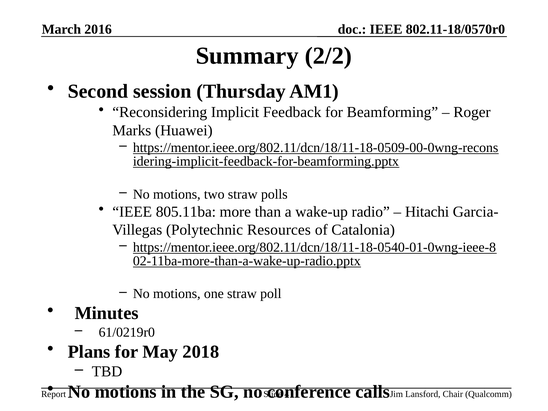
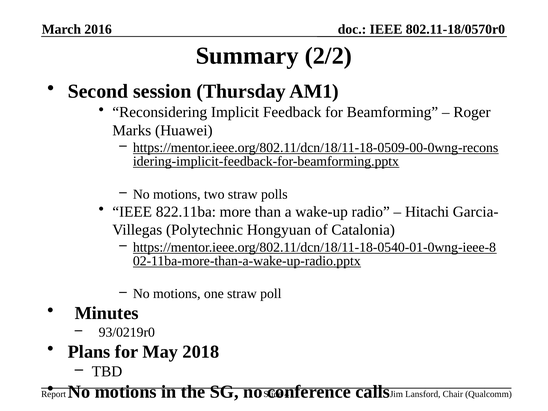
805.11ba: 805.11ba -> 822.11ba (186, 212)
Resources: Resources -> Hongyuan (279, 230)
61/0219r0: 61/0219r0 -> 93/0219r0 (127, 332)
